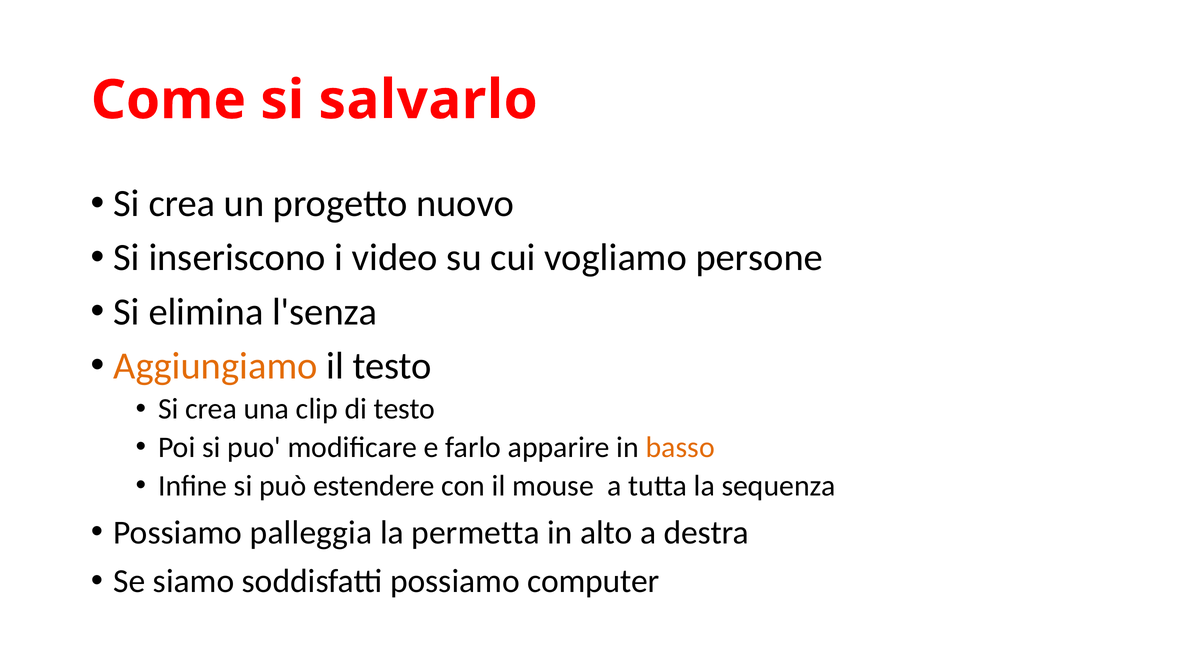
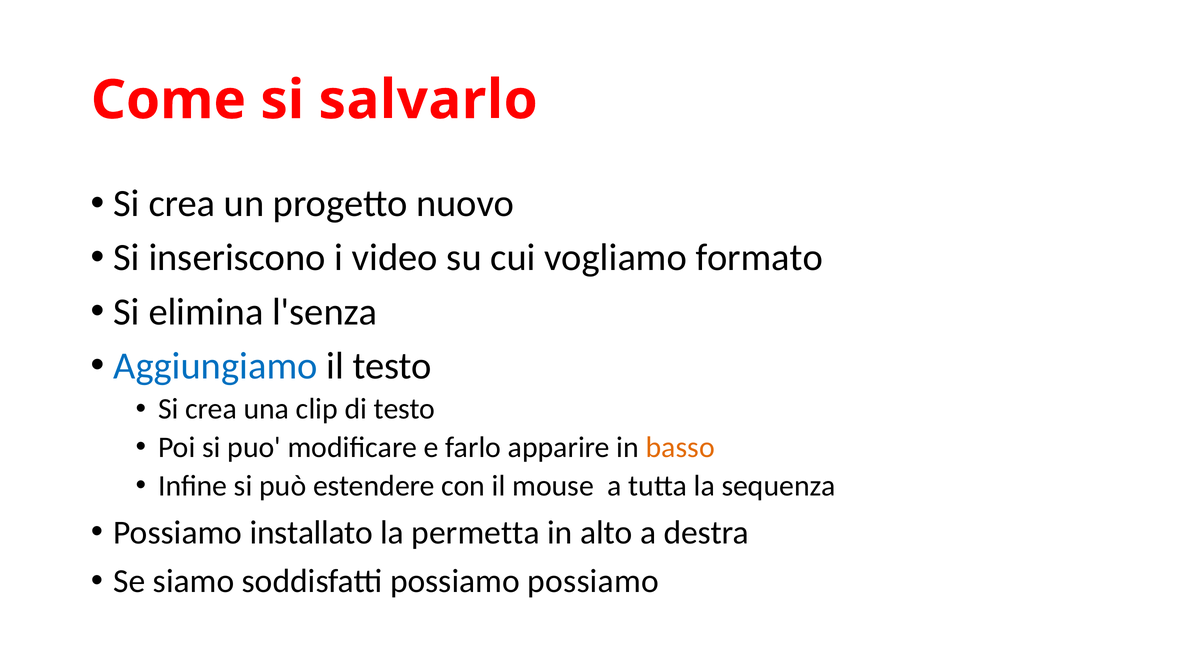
persone: persone -> formato (759, 258)
Aggiungiamo colour: orange -> blue (216, 366)
palleggia: palleggia -> installato (311, 533)
possiamo computer: computer -> possiamo (593, 581)
